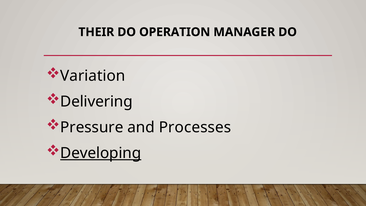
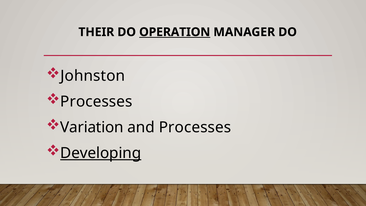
OPERATION underline: none -> present (175, 32)
Variation: Variation -> Johnston (93, 76)
Delivering: Delivering -> Processes (96, 102)
Pressure: Pressure -> Variation (92, 127)
